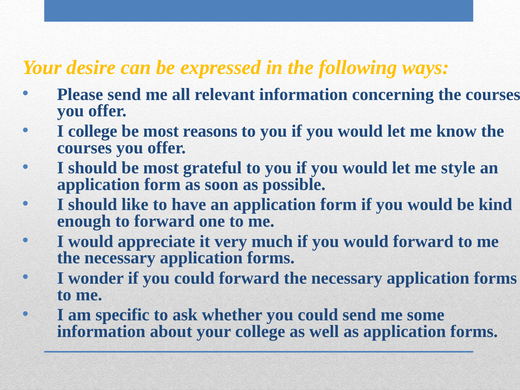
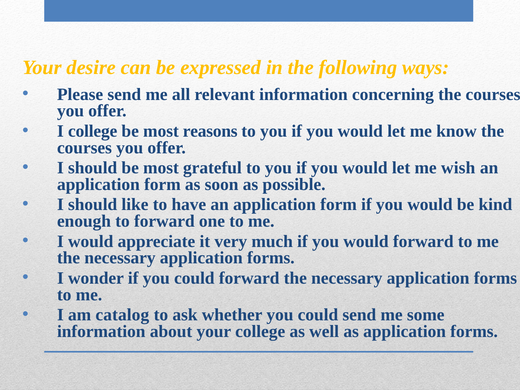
style: style -> wish (458, 168)
specific: specific -> catalog (122, 315)
